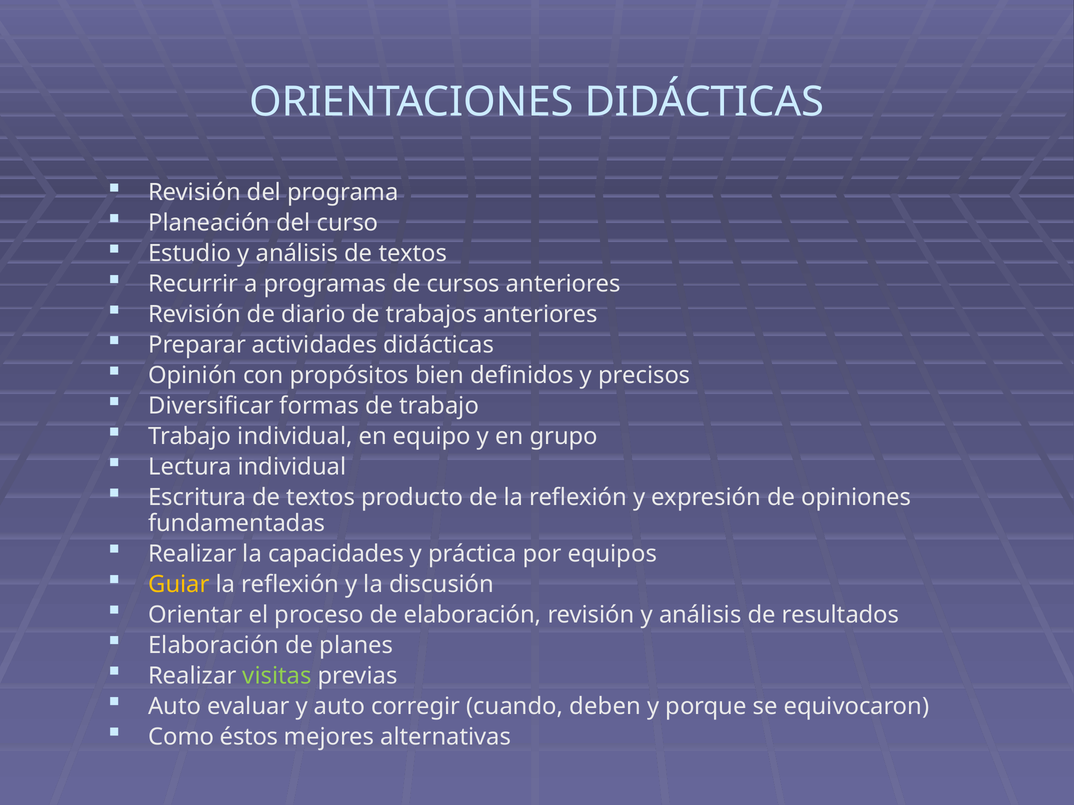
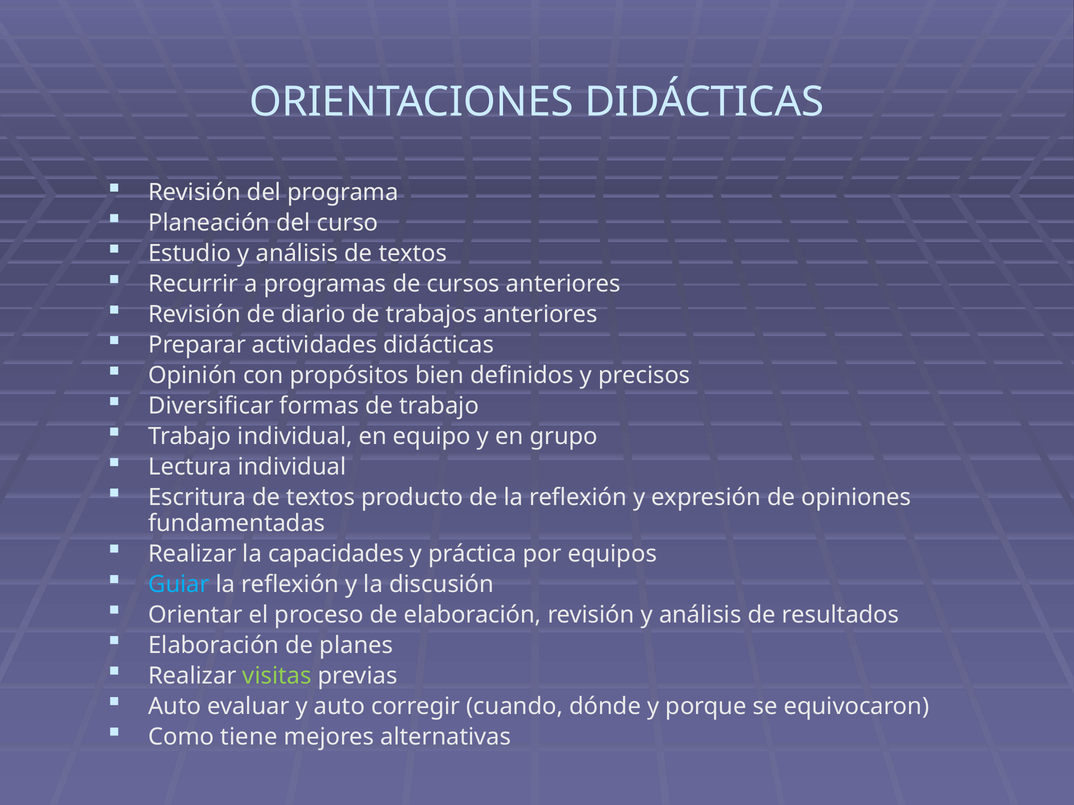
Guiar colour: yellow -> light blue (179, 585)
deben: deben -> dónde (605, 707)
éstos: éstos -> tiene (249, 737)
